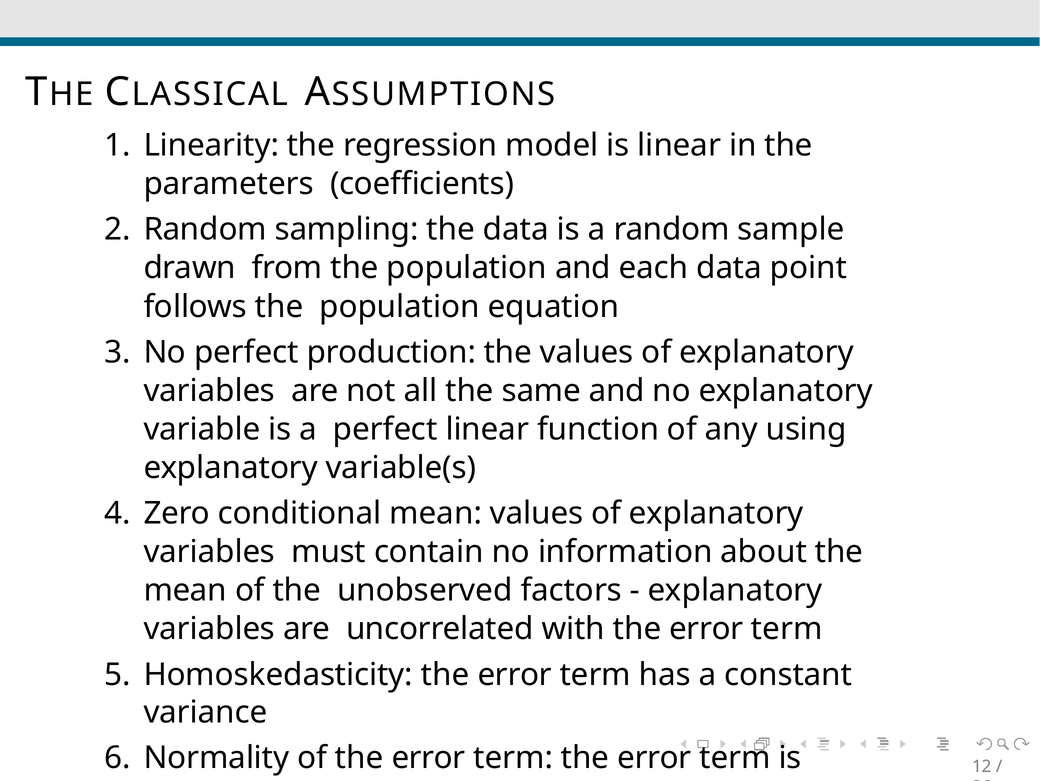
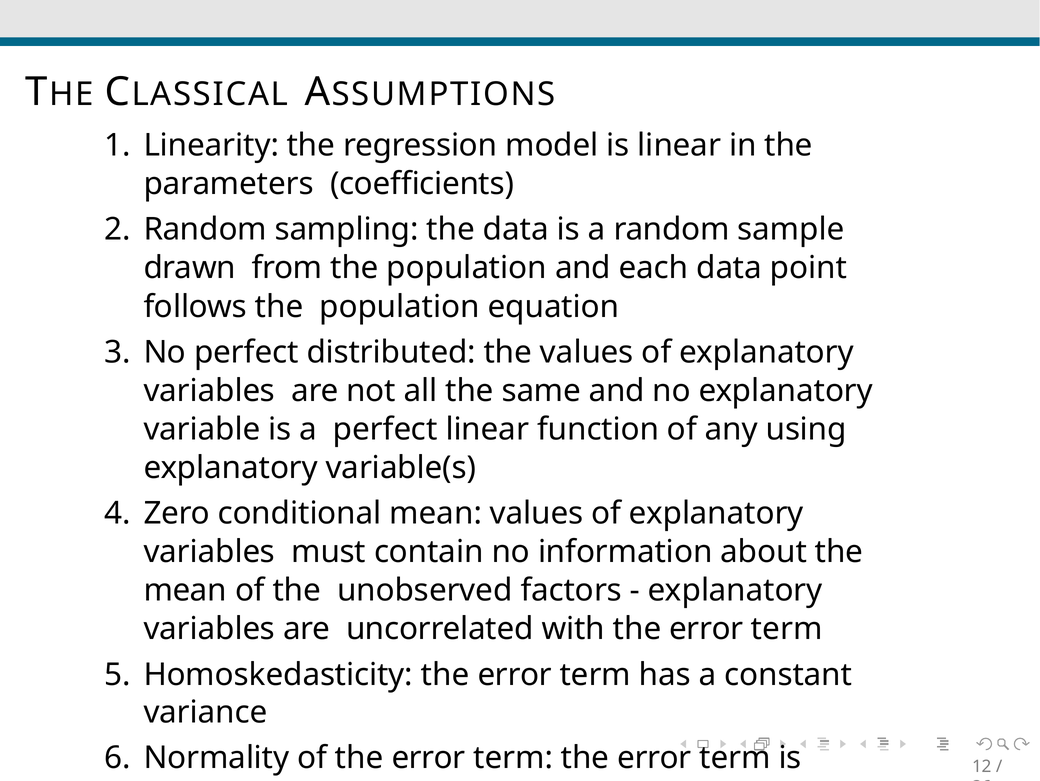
perfect production: production -> distributed (391, 352)
